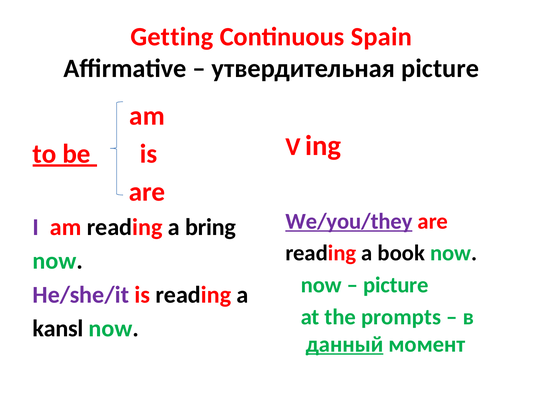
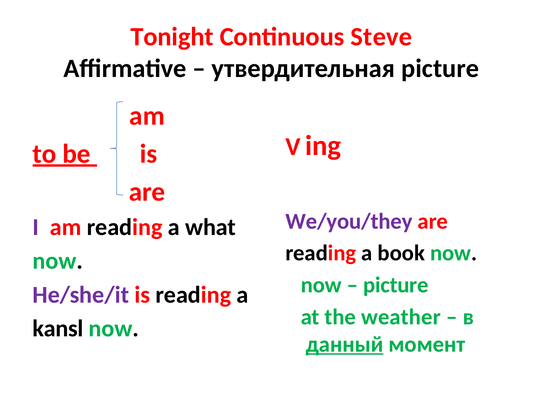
Getting: Getting -> Tonight (172, 37)
Spain: Spain -> Steve (381, 37)
We/you/they underline: present -> none (349, 221)
bring: bring -> what (211, 227)
prompts: prompts -> weather (401, 317)
